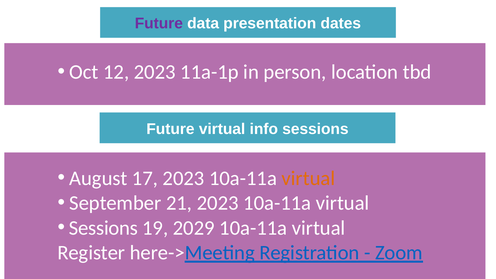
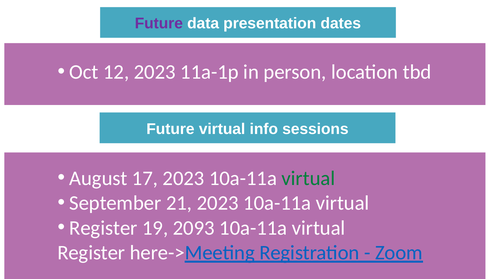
virtual colour: orange -> green (308, 178)
Sessions: Sessions -> Register (103, 228)
2029: 2029 -> 2093 (194, 228)
